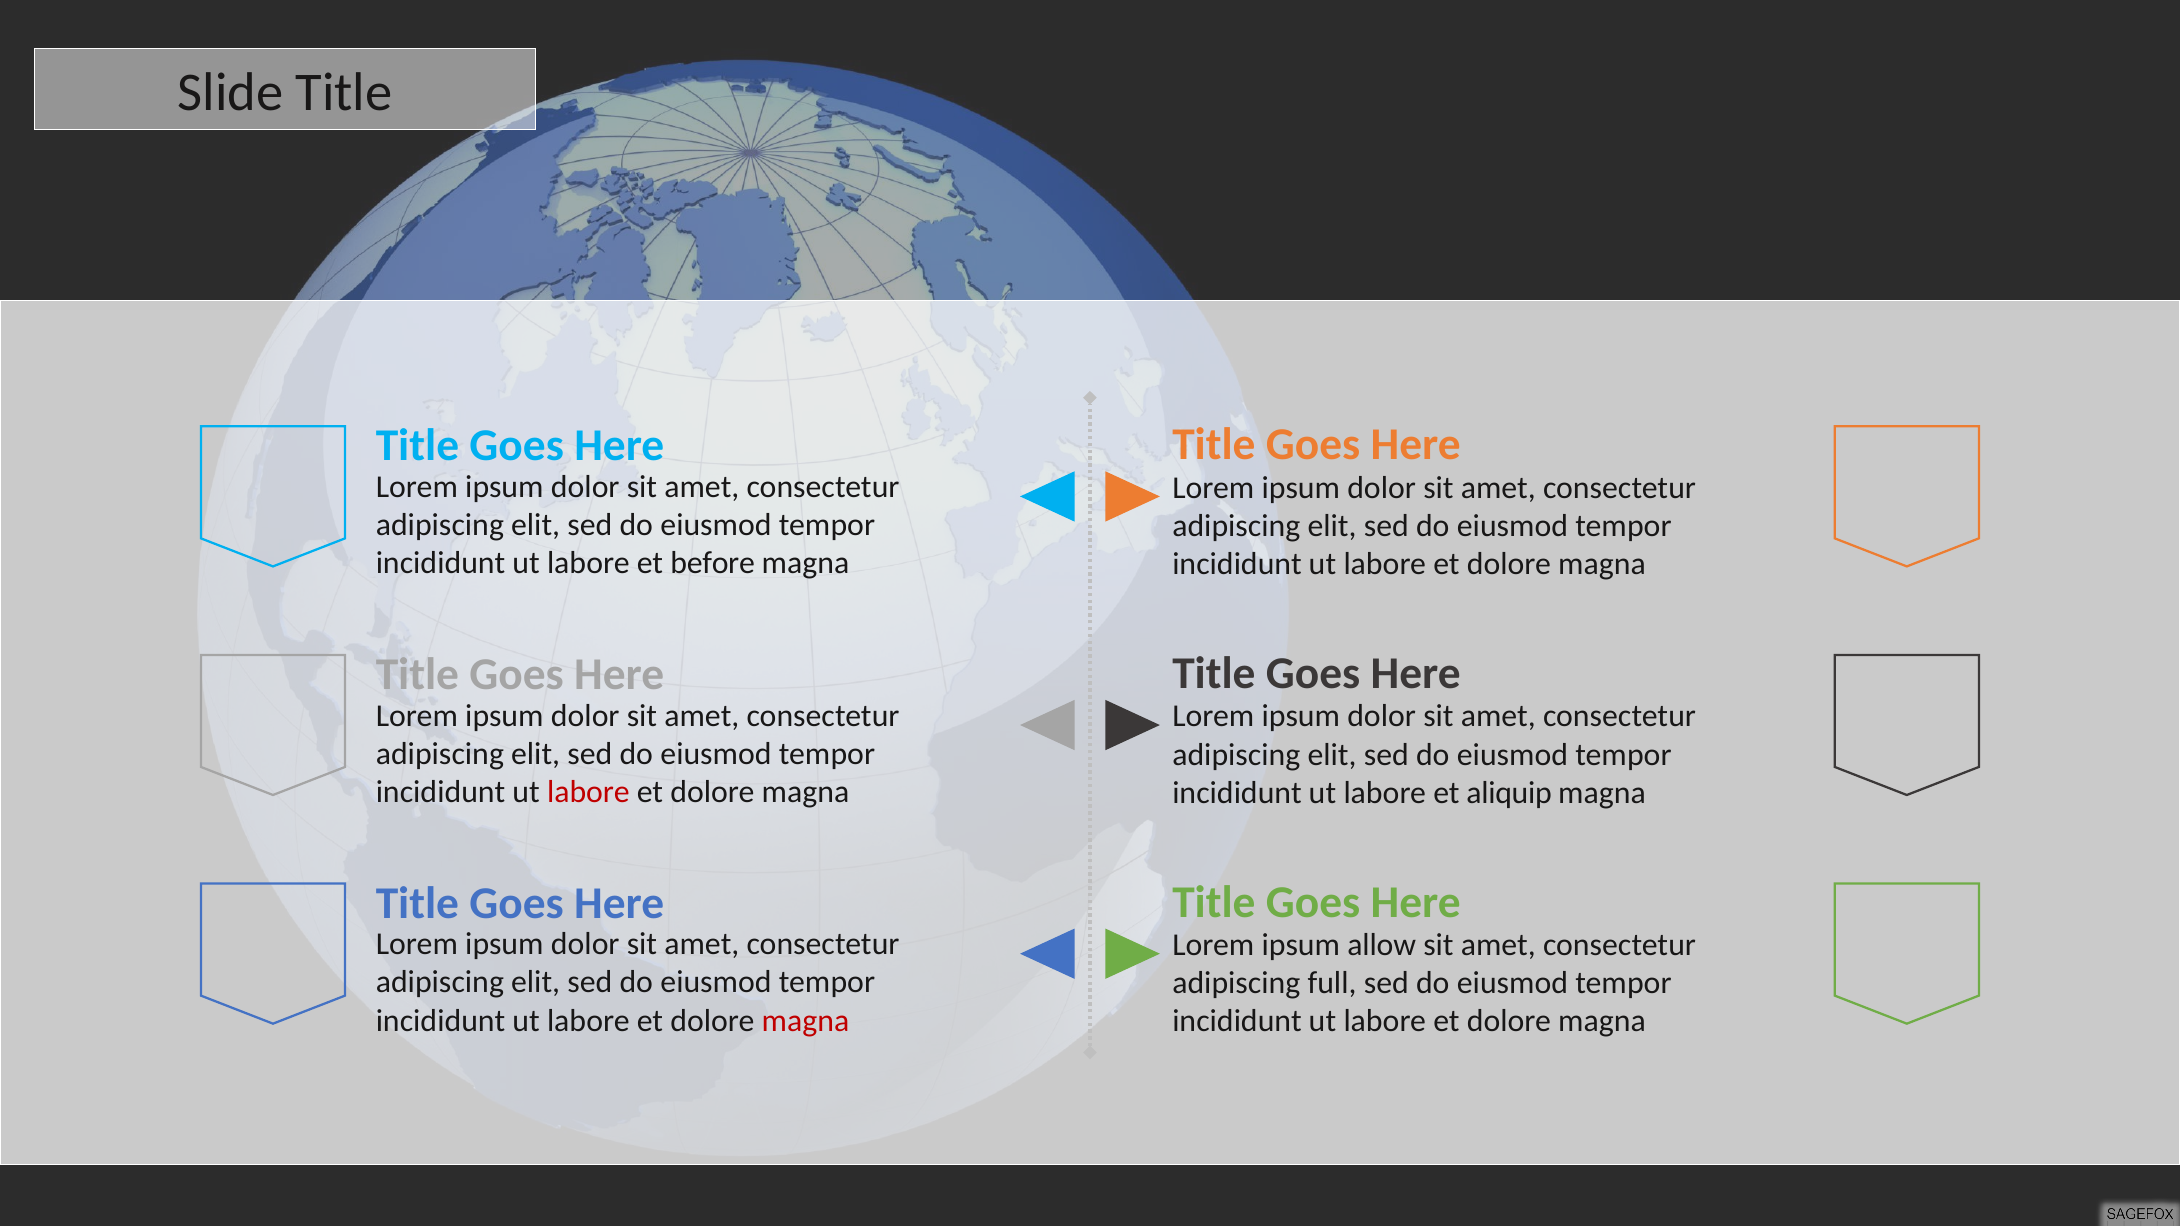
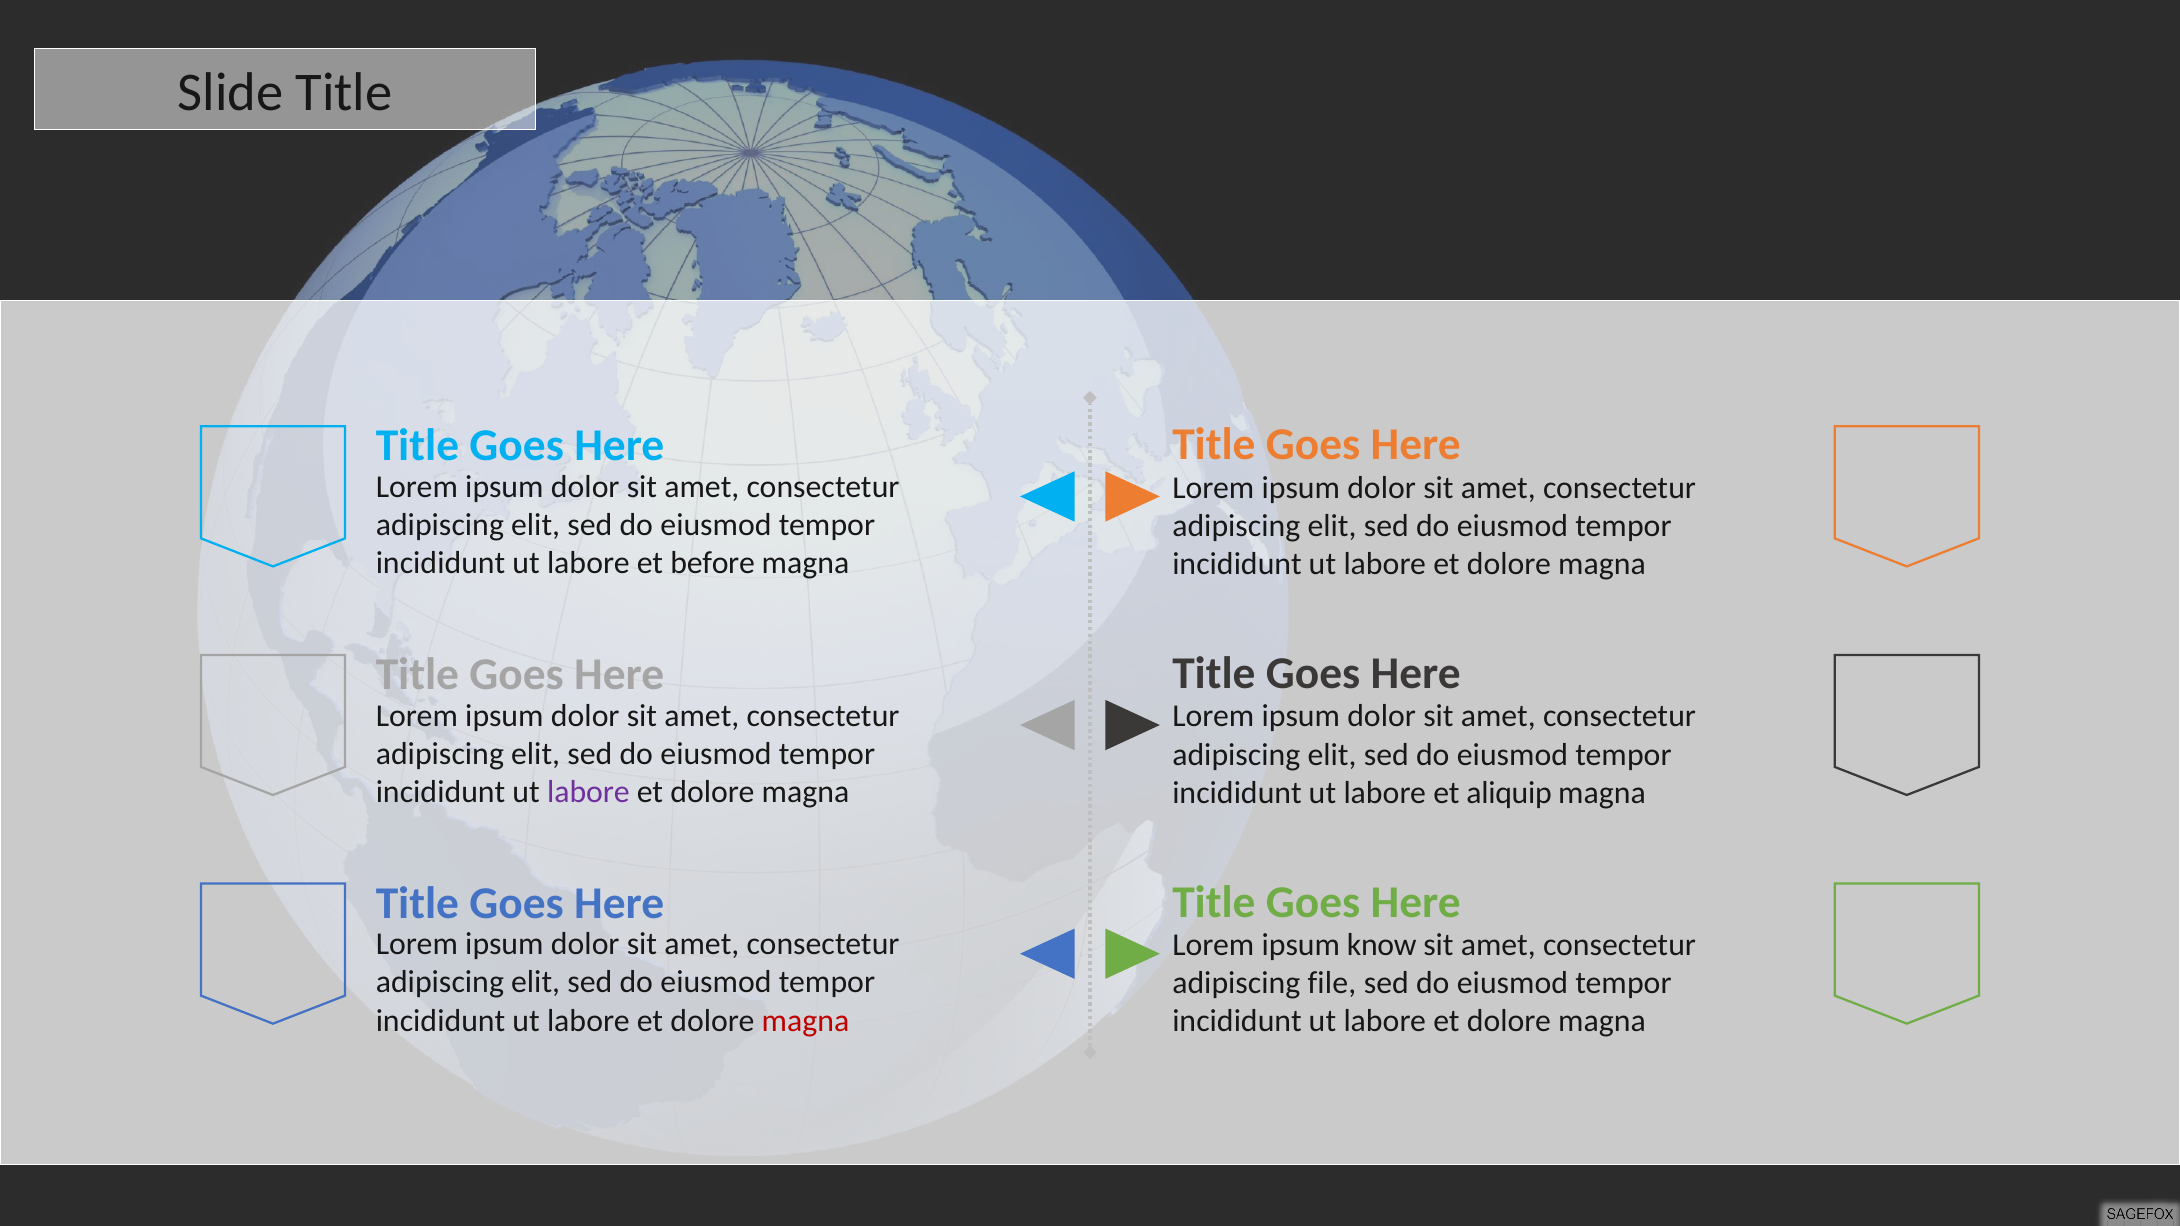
labore colour: red -> purple (588, 792)
allow: allow -> know (1382, 945)
full: full -> file (1332, 983)
